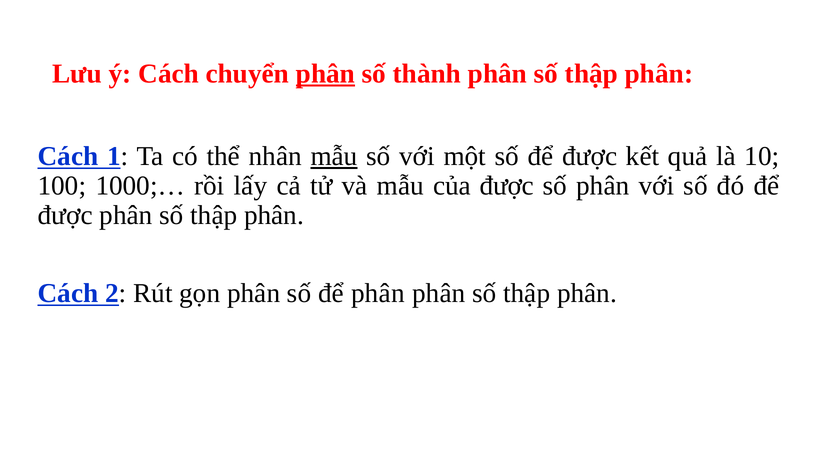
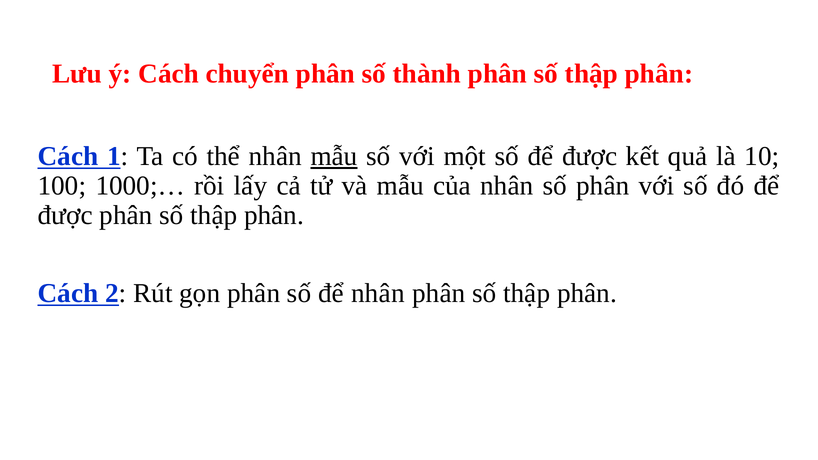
phân underline: present -> none (325, 74)
của được: được -> nhân (507, 186)
để phân: phân -> nhân (378, 293)
